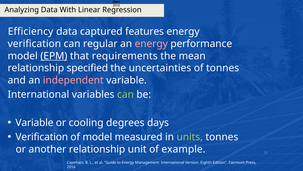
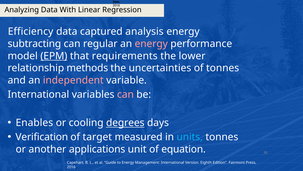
features: features -> analysis (144, 32)
verification: verification -> subtracting (34, 44)
mean: mean -> lower (192, 56)
specified: specified -> methods (87, 68)
can colour: light green -> pink (125, 94)
Variable: Variable -> Enables (34, 122)
degrees underline: none -> present (125, 122)
of model: model -> target (97, 137)
units colour: light green -> light blue (190, 137)
another relationship: relationship -> applications (97, 149)
example: example -> equation (184, 149)
